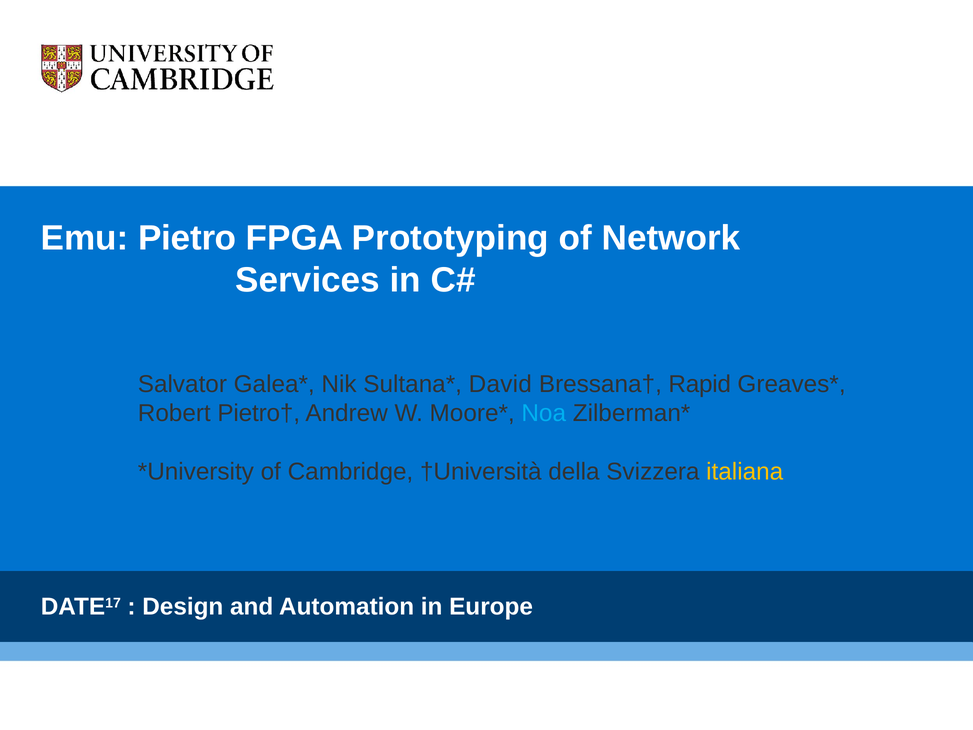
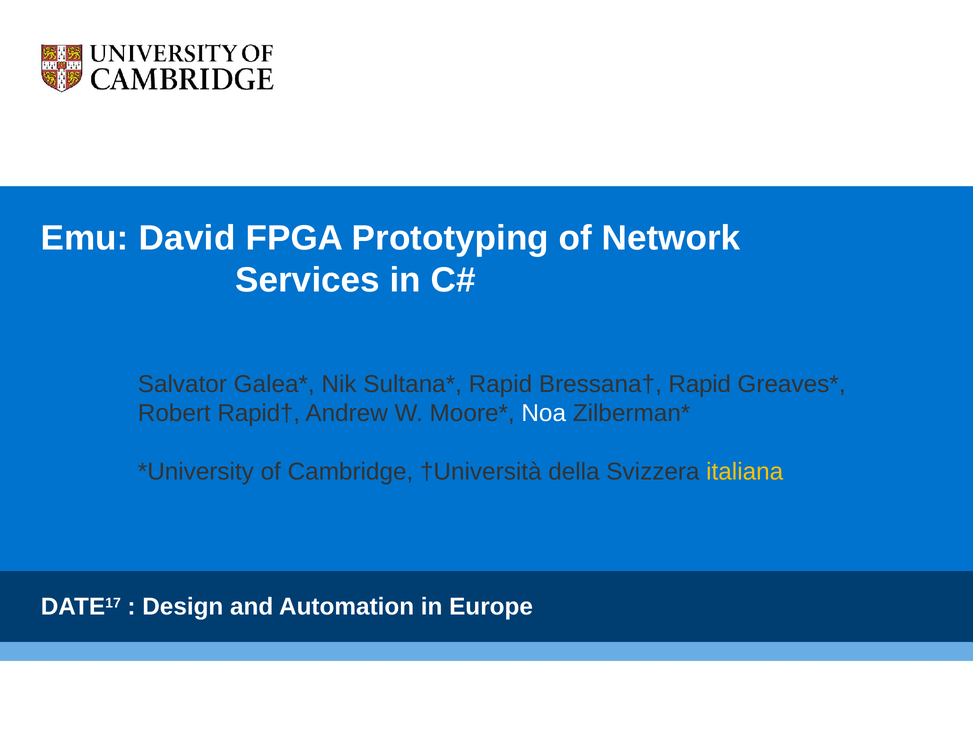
Pietro: Pietro -> David (187, 238)
David: David -> Rapid (500, 384)
Pietro†: Pietro† -> Rapid† (259, 413)
Noa colour: light blue -> white (544, 413)
